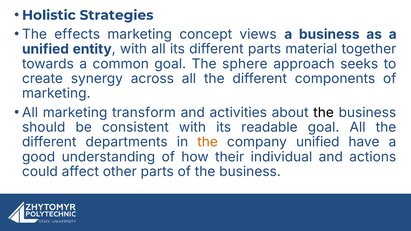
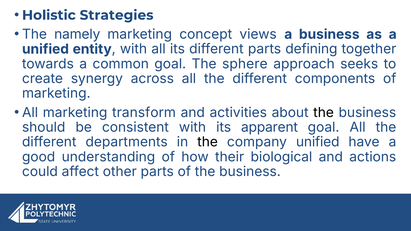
effects: effects -> namely (77, 34)
material: material -> defining (311, 49)
readable: readable -> apparent (269, 127)
the colour: orange -> black (208, 142)
individual: individual -> biological (281, 157)
